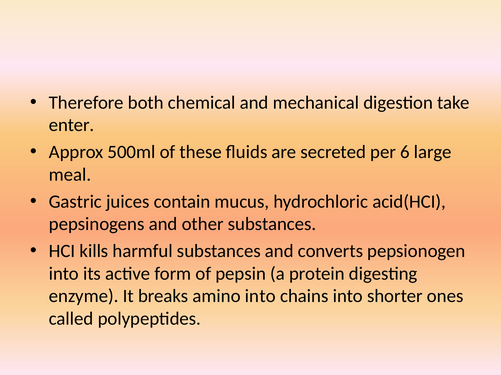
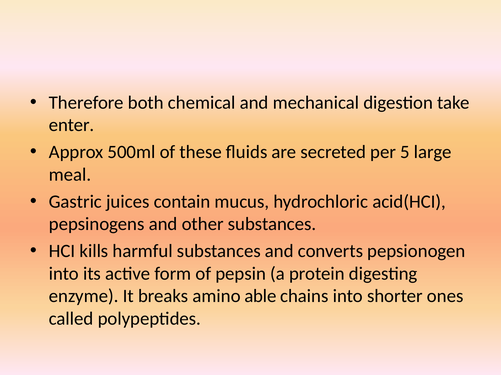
6: 6 -> 5 (405, 152)
amino into: into -> able (260, 297)
